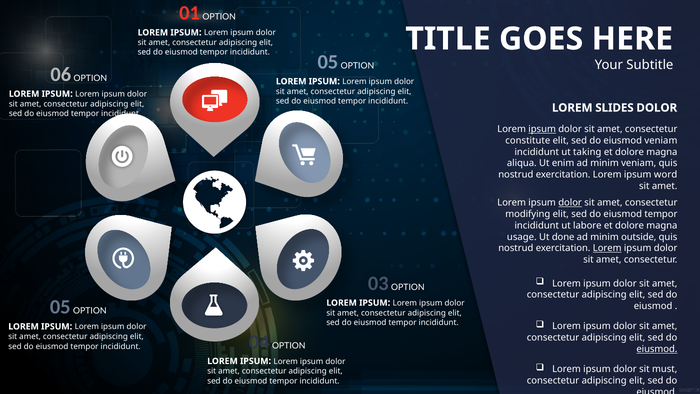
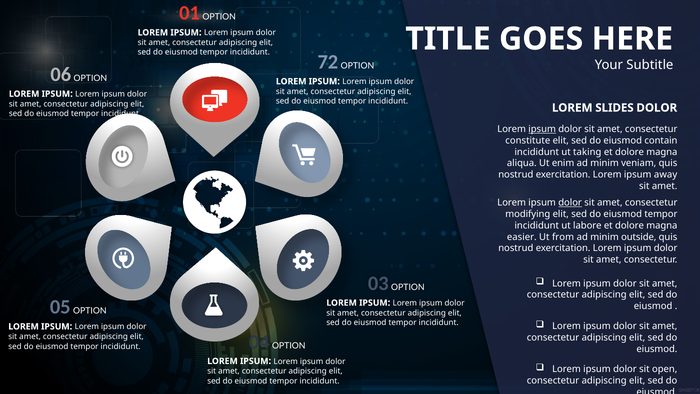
05: 05 -> 72 (328, 62)
eiusmod veniam: veniam -> contain (661, 140)
word: word -> away (666, 175)
usage: usage -> easier (522, 237)
done: done -> from (563, 237)
Lorem underline: present -> none (607, 248)
eiusmod underline: present -> none (657, 349)
must: must -> open (665, 369)
